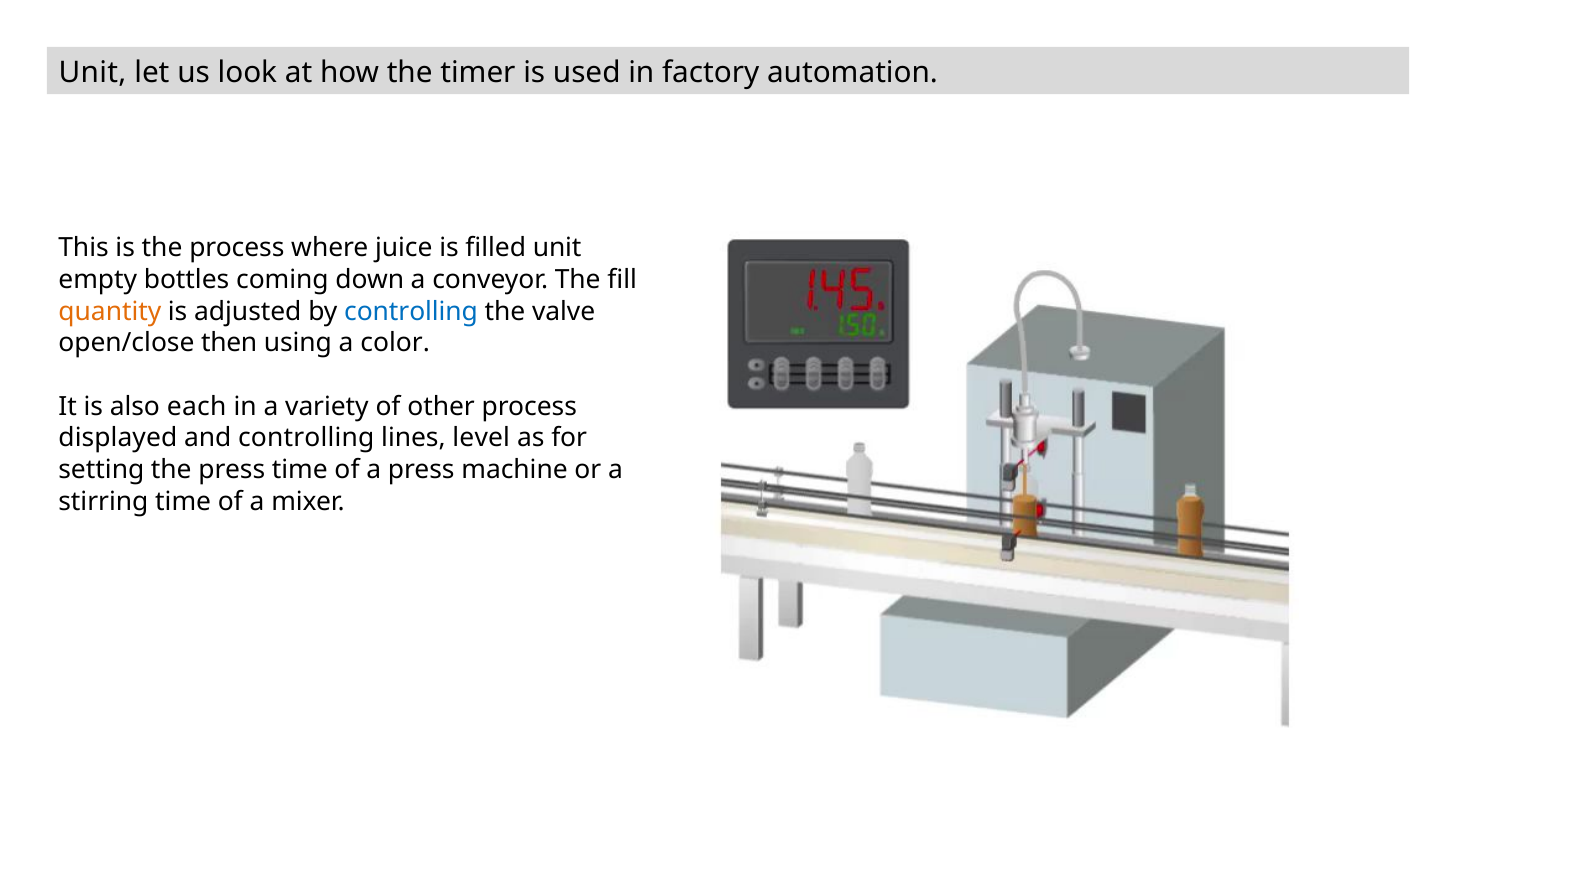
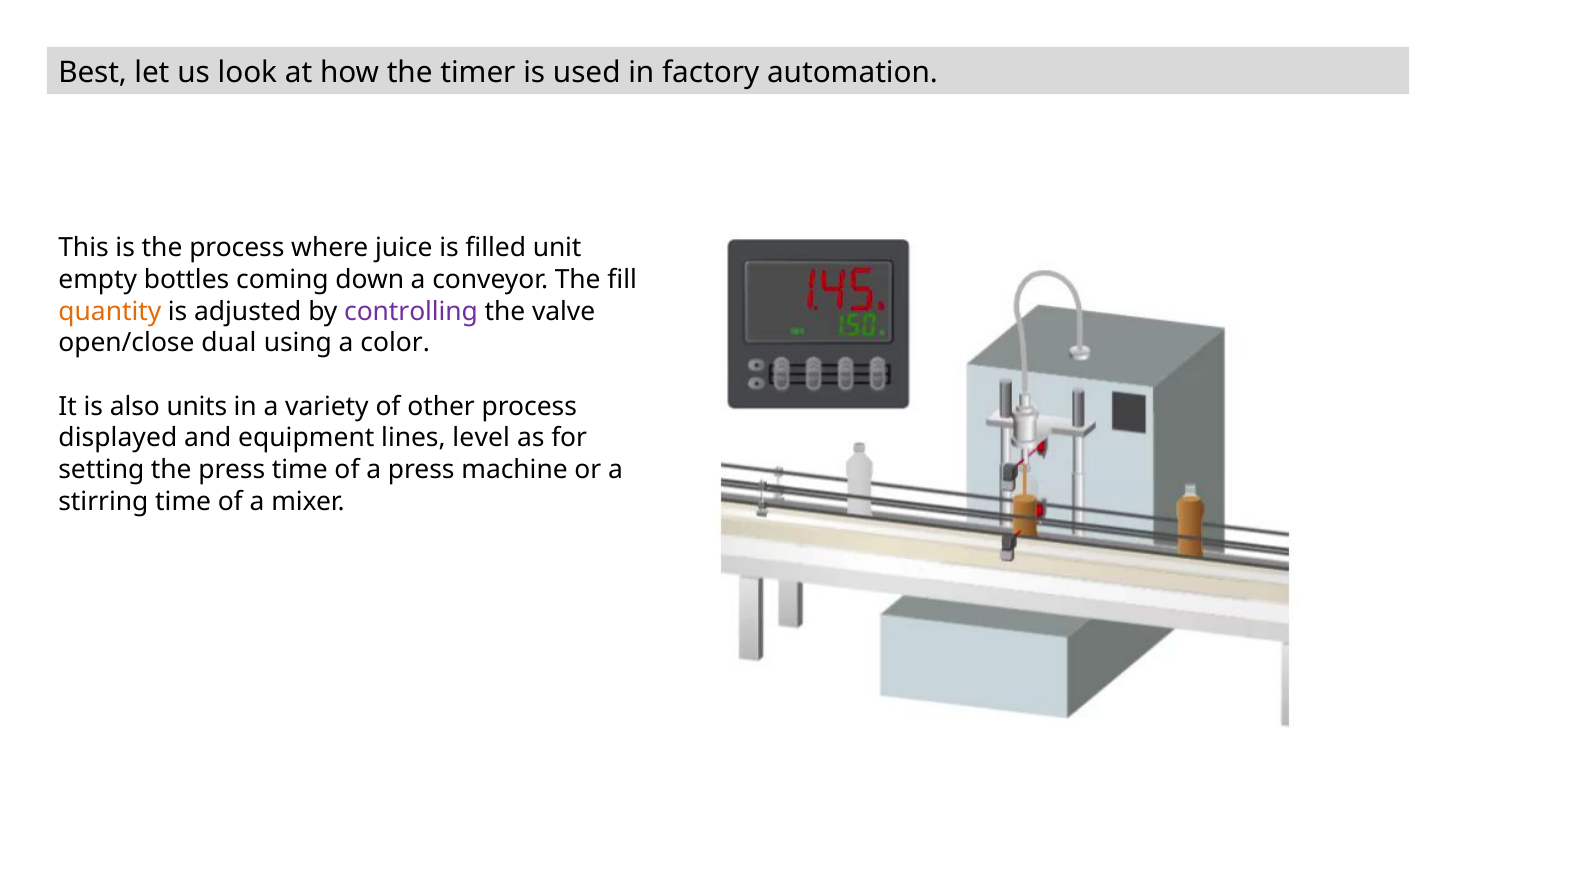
Unit: Unit -> Best (93, 73)
controlling colour: blue -> purple (411, 312)
then: then -> dual (229, 343)
each: each -> units (197, 407)
and controlling: controlling -> equipment (306, 438)
